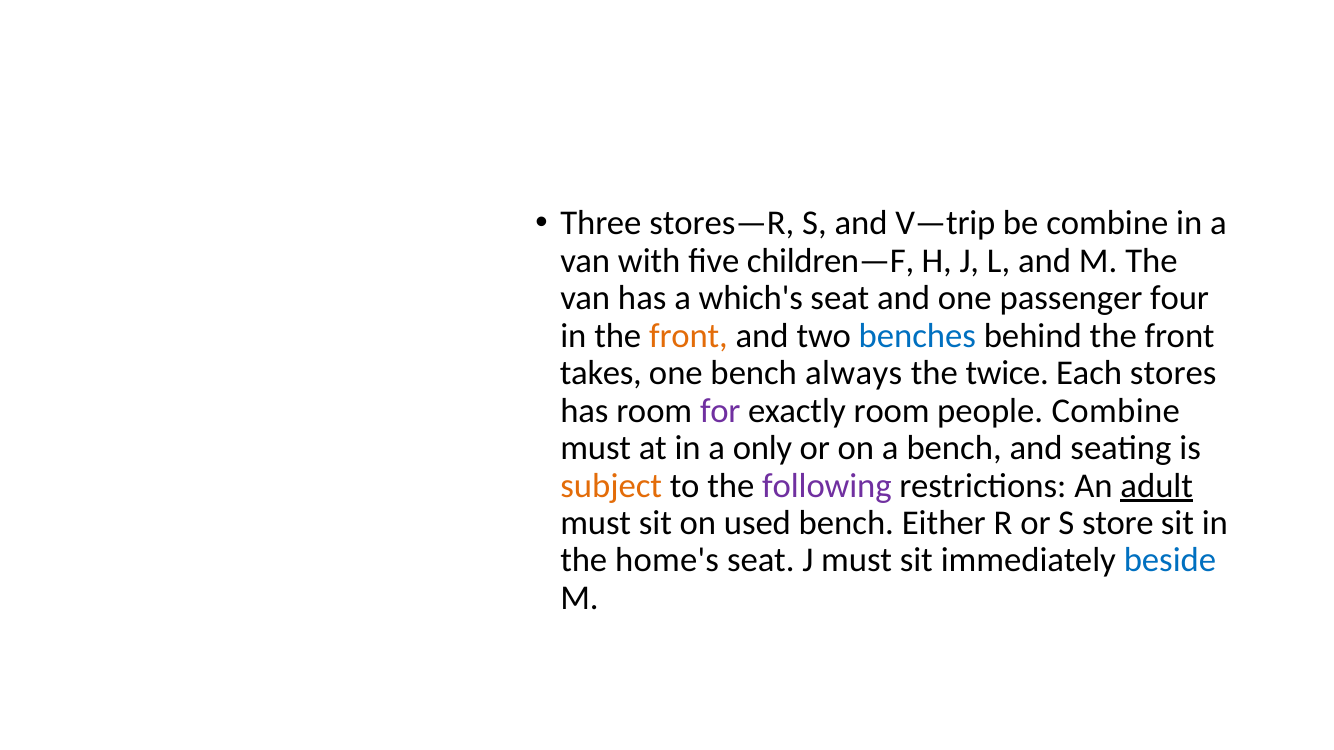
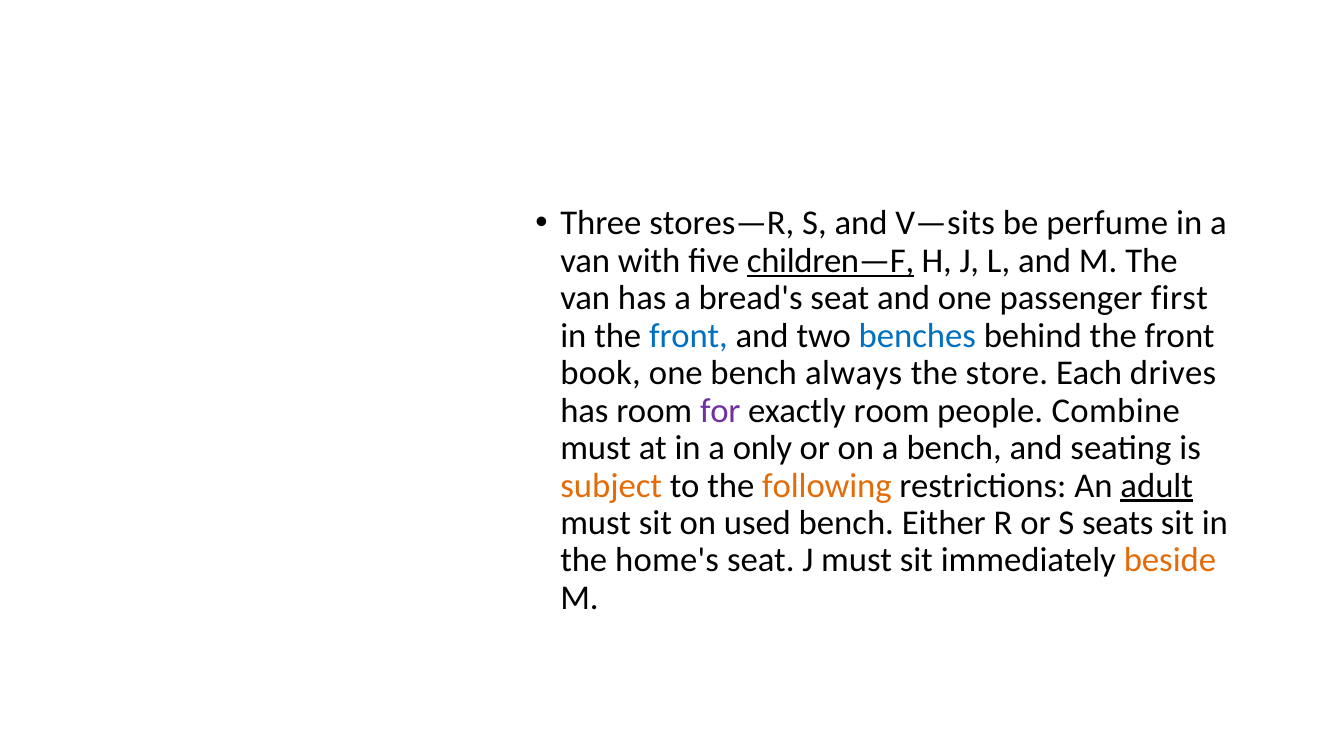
V—trip: V—trip -> V—sits (945, 223)
be combine: combine -> perfume (1107, 223)
children—F underline: none -> present (831, 261)
which's: which's -> bread's (751, 298)
four: four -> first (1179, 298)
front colour: orange -> blue (688, 336)
takes: takes -> book (601, 373)
twice: twice -> store (1007, 373)
stores: stores -> drives (1173, 373)
following colour: purple -> orange (827, 486)
store: store -> seats (1118, 523)
beside colour: blue -> orange (1170, 561)
